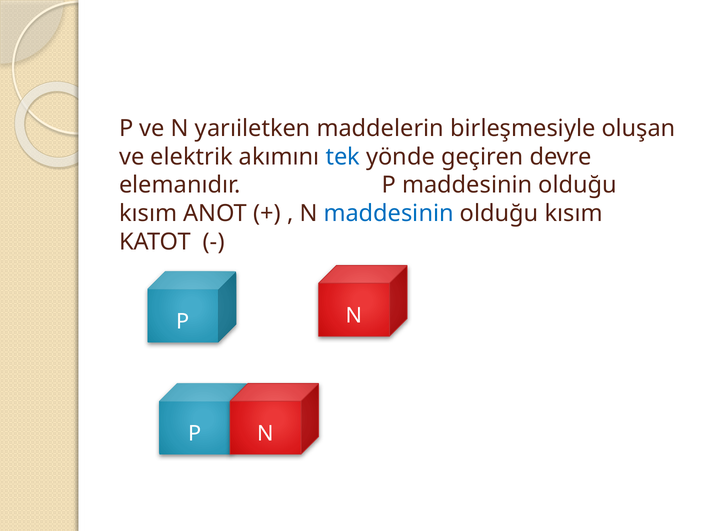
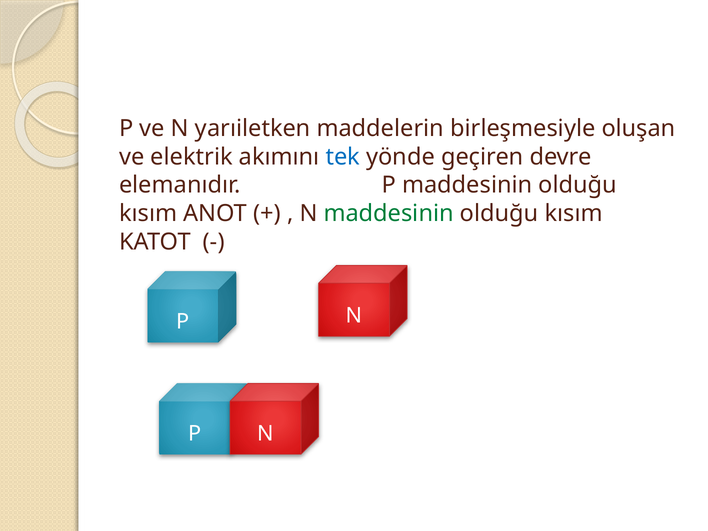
maddesinin colour: blue -> green (389, 213)
